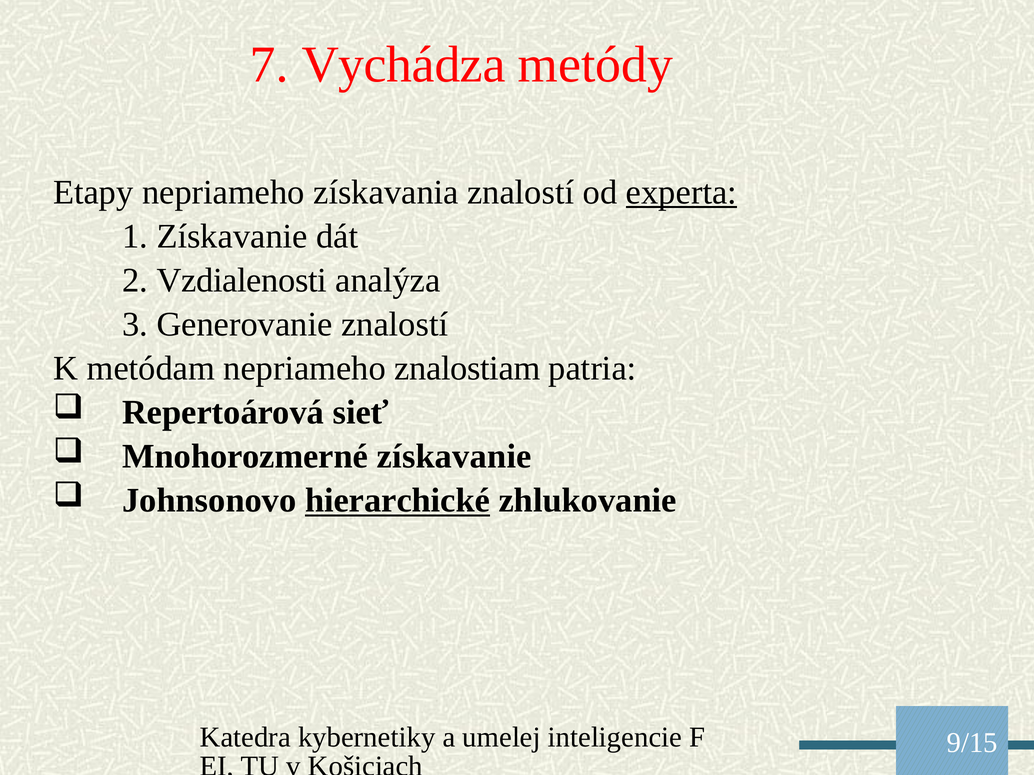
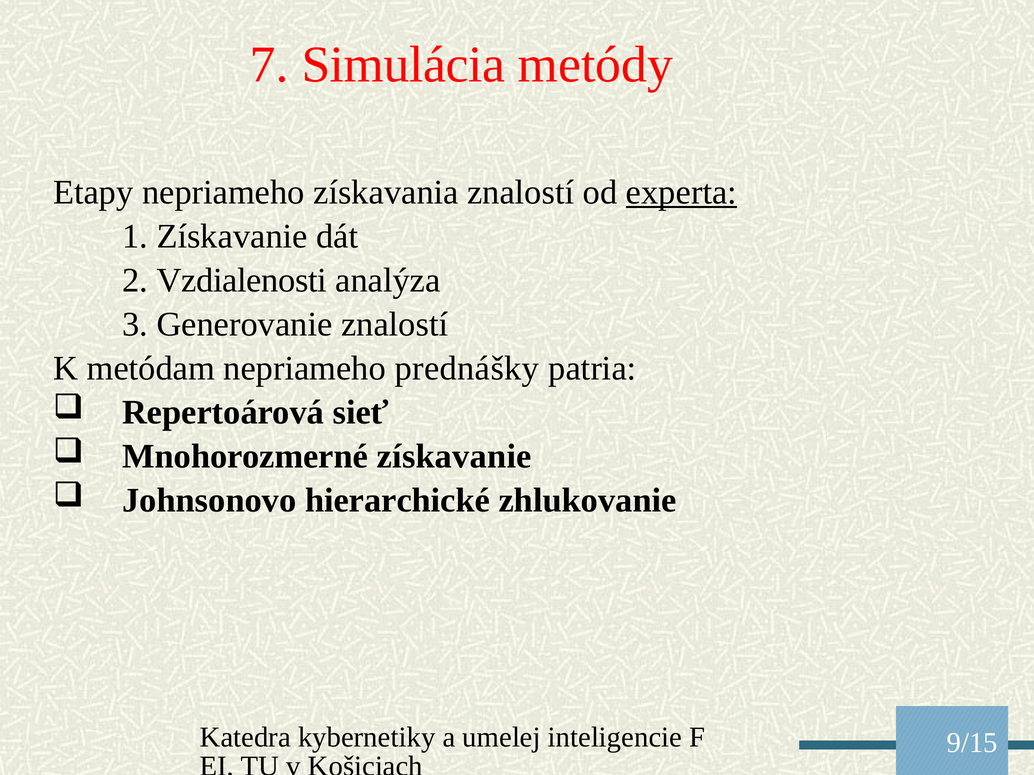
Vychádza: Vychádza -> Simulácia (403, 65)
znalostiam: znalostiam -> prednášky (467, 369)
hierarchické underline: present -> none (398, 501)
